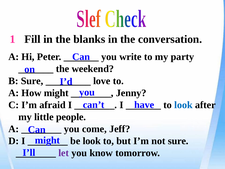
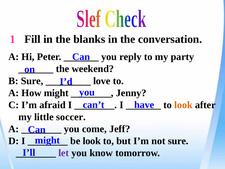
write: write -> reply (130, 57)
look colour: blue -> orange (183, 105)
people: people -> soccer (71, 117)
